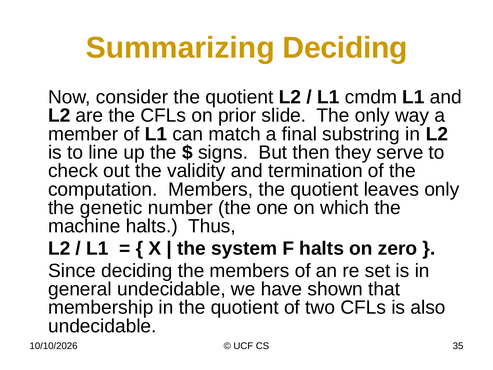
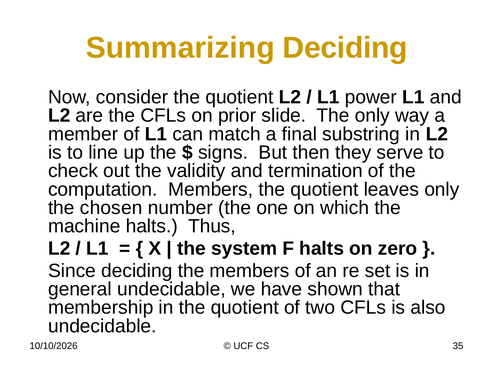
cmdm: cmdm -> power (371, 97)
genetic: genetic -> chosen (111, 208)
